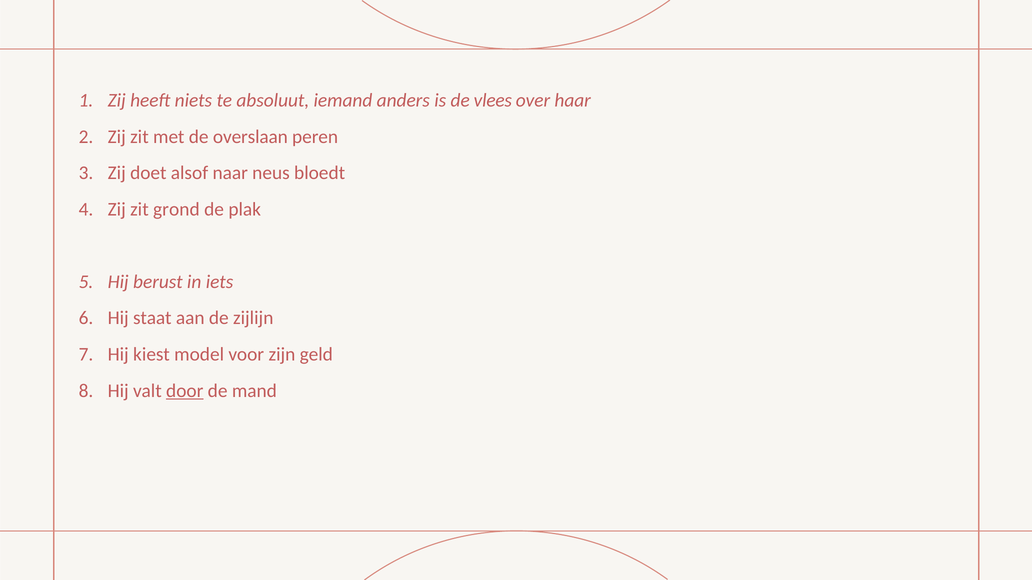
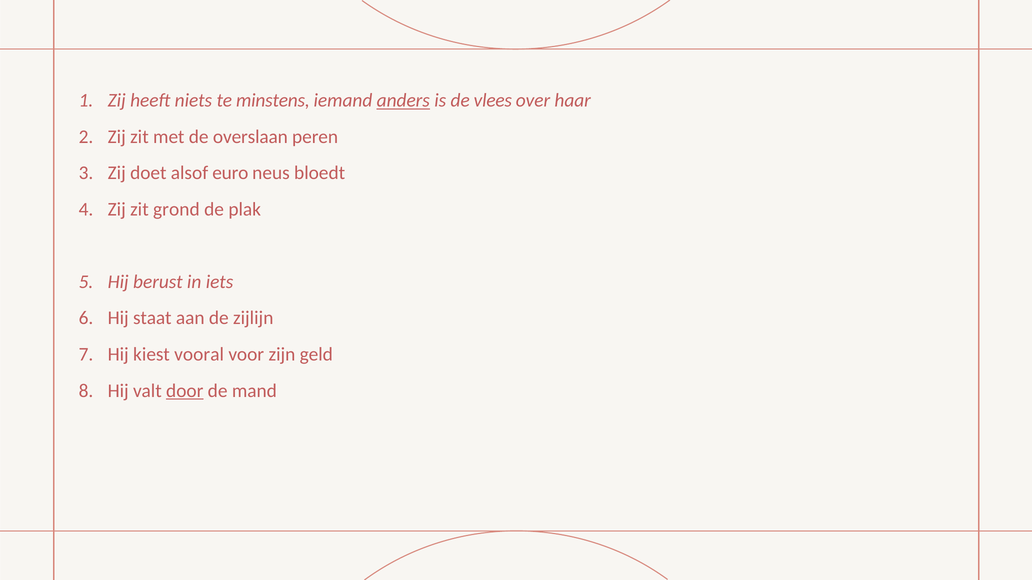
absoluut: absoluut -> minstens (273, 101)
anders underline: none -> present (403, 101)
naar: naar -> euro (230, 173)
model: model -> vooral (199, 355)
